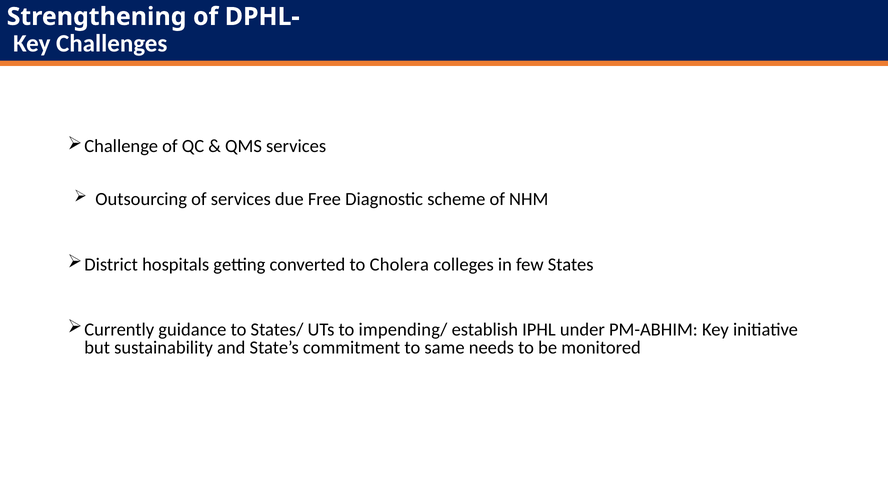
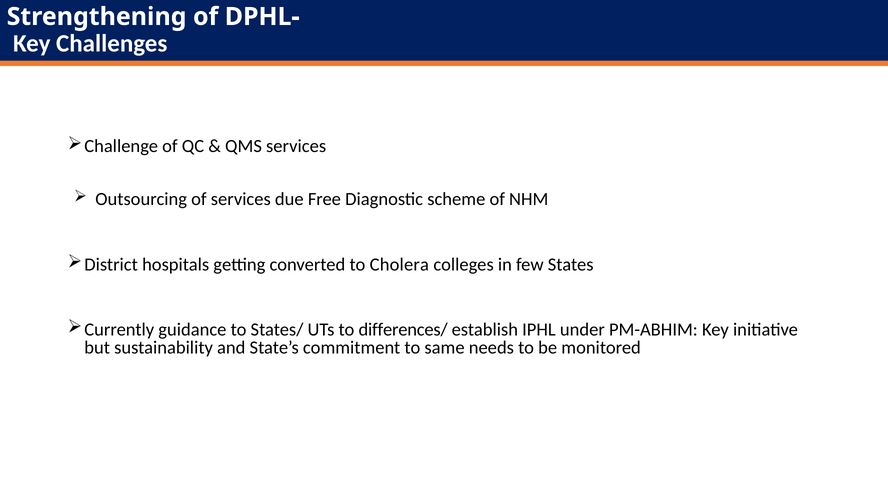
impending/: impending/ -> differences/ (403, 329)
